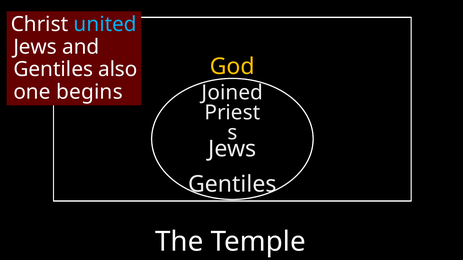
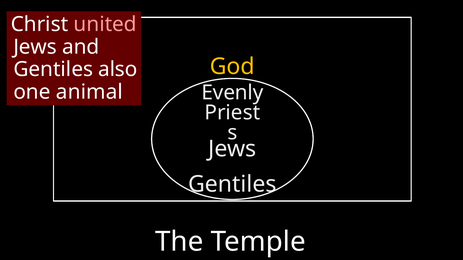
united colour: light blue -> pink (105, 24)
begins: begins -> animal (89, 92)
Joined: Joined -> Evenly (232, 93)
